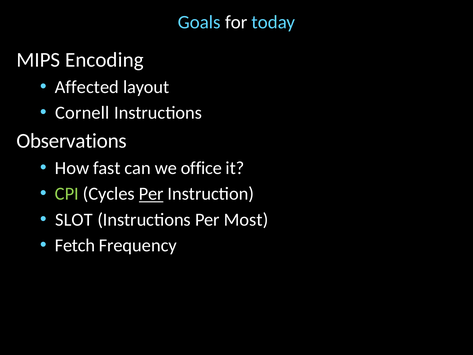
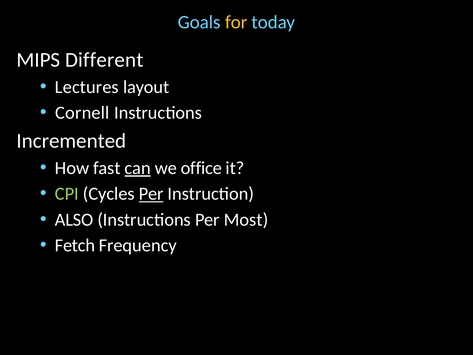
for colour: white -> yellow (236, 22)
Encoding: Encoding -> Different (104, 60)
Affected: Affected -> Lectures (87, 87)
Observations: Observations -> Incremented (71, 141)
can underline: none -> present (138, 168)
SLOT: SLOT -> ALSO (74, 219)
